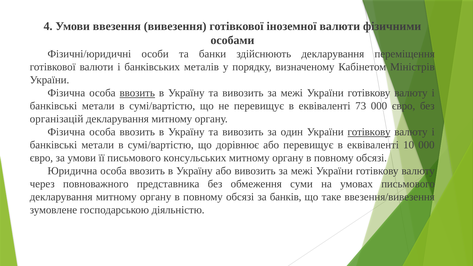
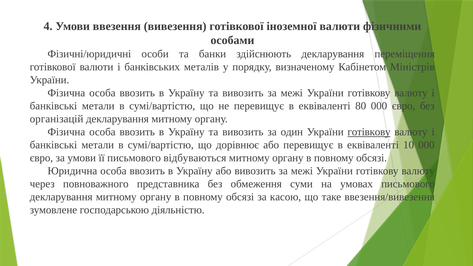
ввозить underline: present -> none (137, 93)
73: 73 -> 80 (361, 106)
консульських: консульських -> відбуваються (195, 158)
банків: банків -> касою (286, 197)
